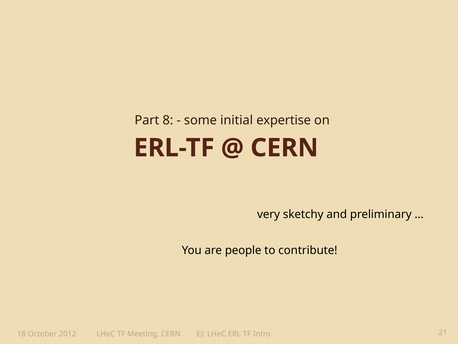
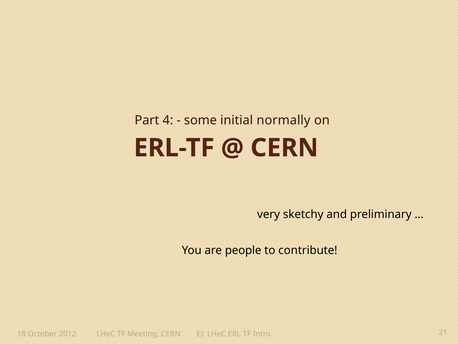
8: 8 -> 4 (168, 120)
expertise: expertise -> normally (283, 120)
